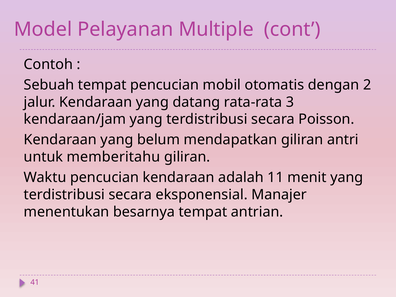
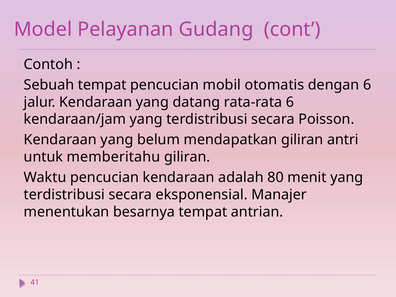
Multiple: Multiple -> Gudang (216, 29)
dengan 2: 2 -> 6 (367, 85)
rata-rata 3: 3 -> 6 (290, 102)
11: 11 -> 80 (276, 177)
